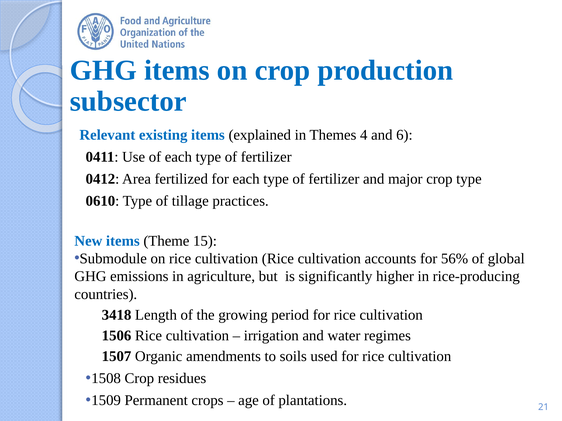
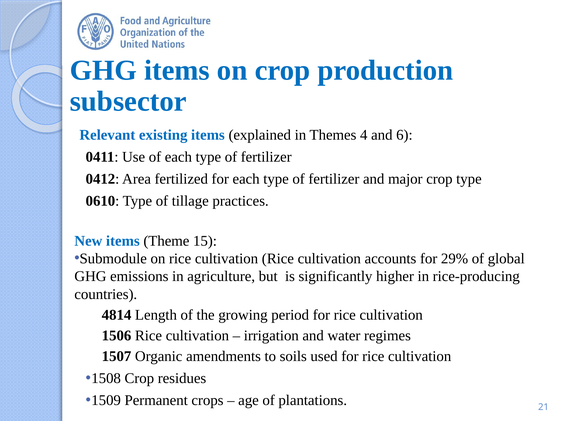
56%: 56% -> 29% (455, 259)
3418: 3418 -> 4814 (117, 315)
